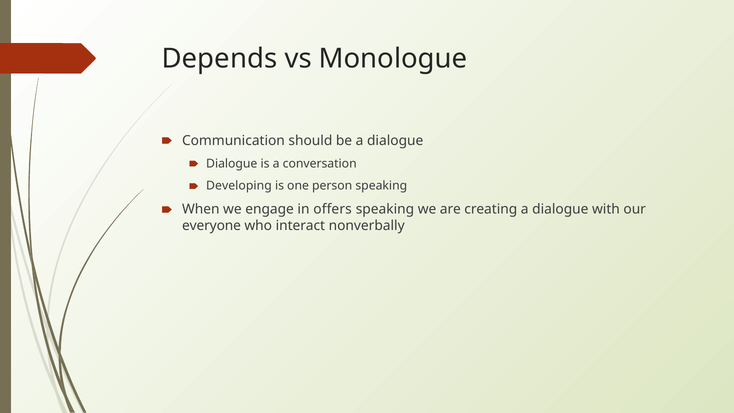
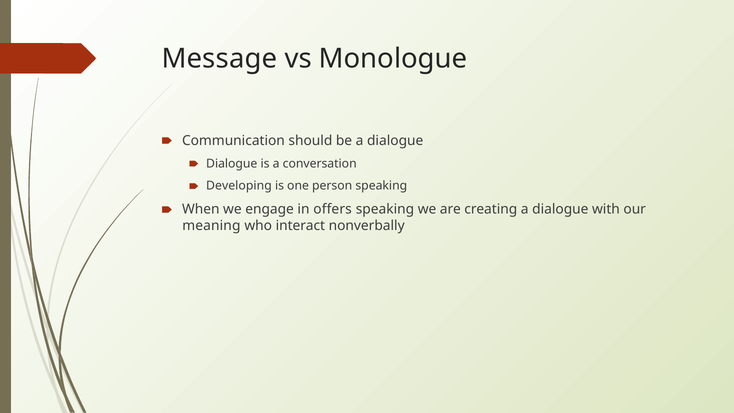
Depends: Depends -> Message (219, 59)
everyone: everyone -> meaning (211, 226)
